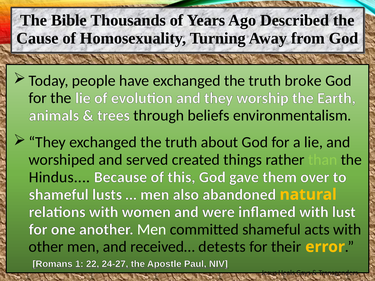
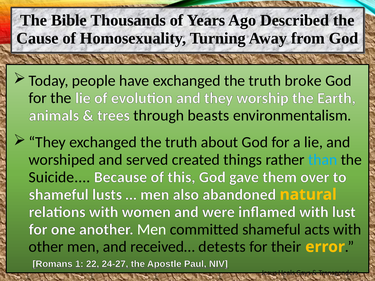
beliefs: beliefs -> beasts (208, 116)
than colour: light green -> light blue (323, 160)
Hindus: Hindus -> Suicide (59, 177)
